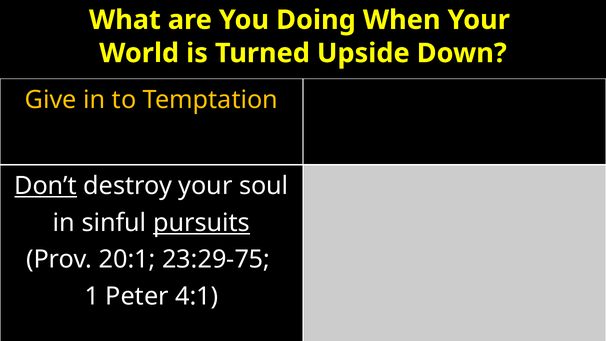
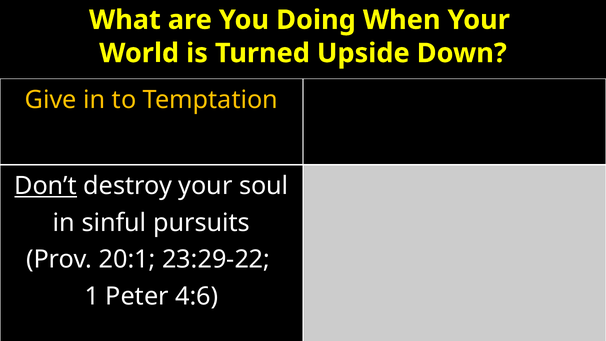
pursuits underline: present -> none (201, 223)
23:29-75: 23:29-75 -> 23:29-22 (216, 259)
4:1: 4:1 -> 4:6 (197, 296)
